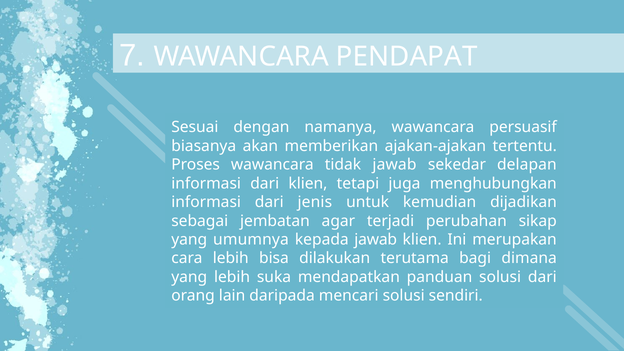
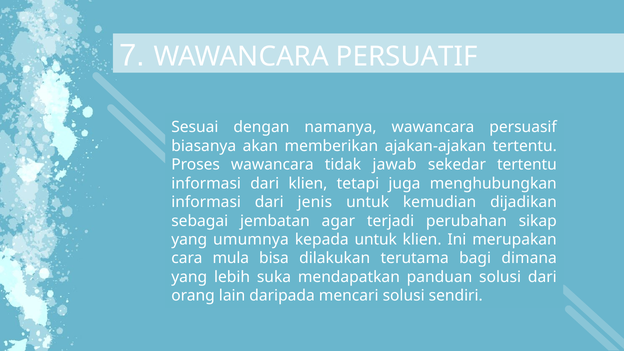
PENDAPAT: PENDAPAT -> PERSUATIF (407, 56)
sekedar delapan: delapan -> tertentu (527, 165)
kepada jawab: jawab -> untuk (376, 240)
cara lebih: lebih -> mula (231, 258)
